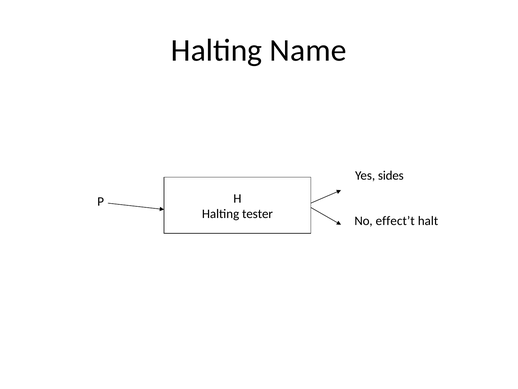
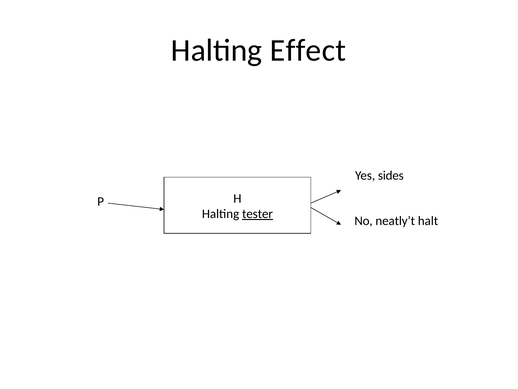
Name: Name -> Effect (308, 50)
tester underline: none -> present (258, 214)
effect’t: effect’t -> neatly’t (395, 221)
